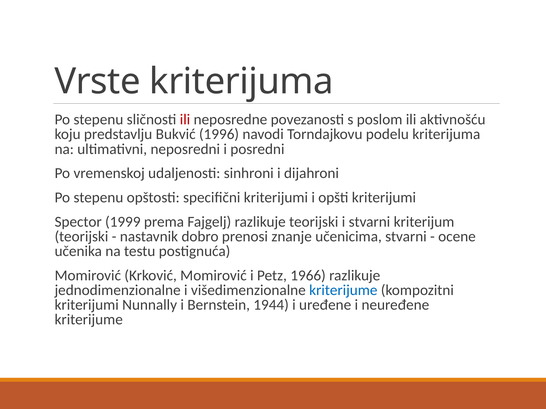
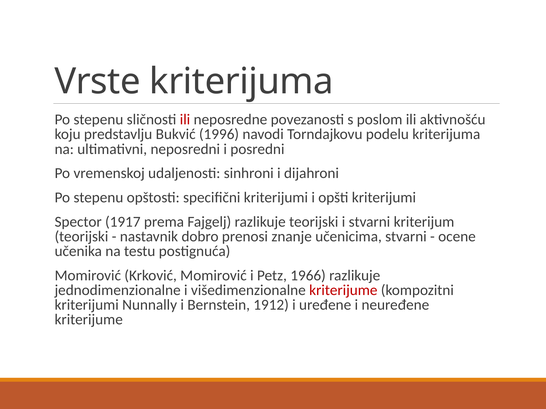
1999: 1999 -> 1917 (123, 222)
kriterijume colour: blue -> red (343, 291)
1944: 1944 -> 1912 (271, 305)
